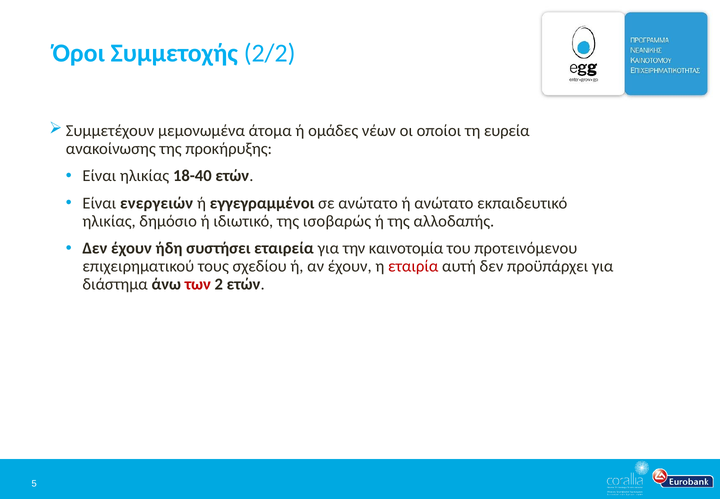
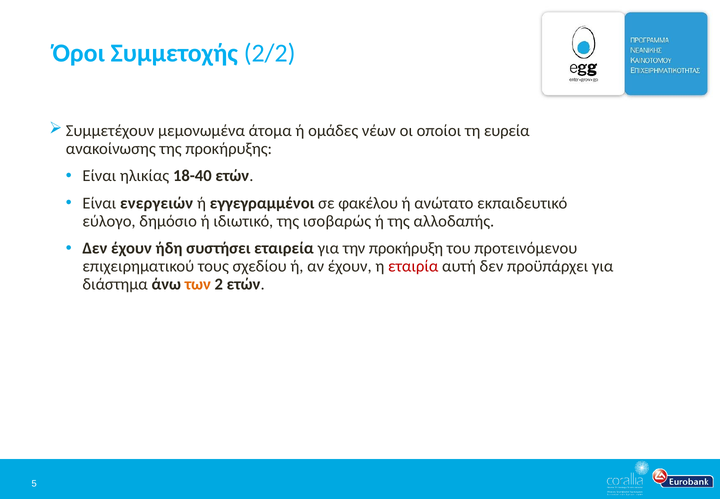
σε ανώτατο: ανώτατο -> φακέλου (368, 203)
ηλικίας: ηλικίας -> εύλογο (109, 221)
καινοτομία: καινοτομία -> προκήρυξη (406, 248)
των colour: red -> orange (198, 284)
